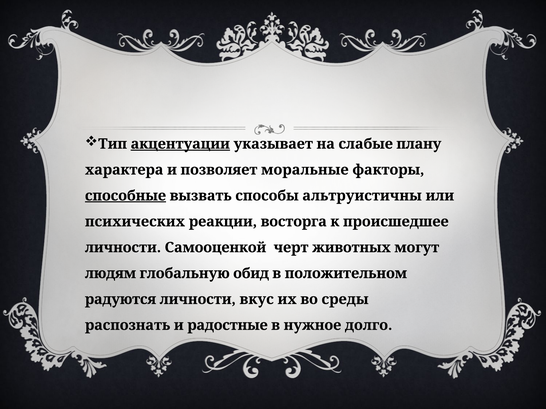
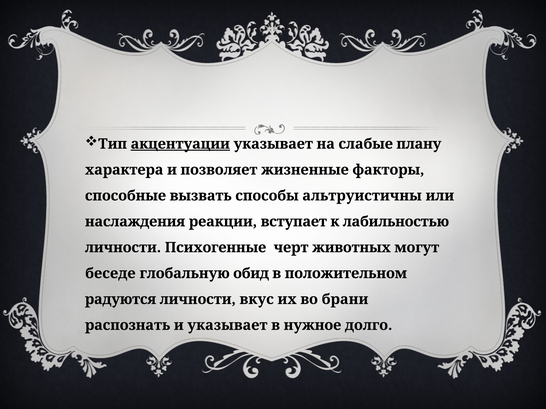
моральные: моральные -> жизненные (305, 170)
способные underline: present -> none (126, 196)
психических: психических -> наслаждения (135, 222)
восторга: восторга -> вступает (294, 222)
происшедшее: происшедшее -> лабильностью (396, 222)
Самооценкой: Самооценкой -> Психогенные (215, 248)
людям: людям -> беседе (110, 274)
среды: среды -> брани (345, 300)
и радостные: радостные -> указывает (227, 326)
